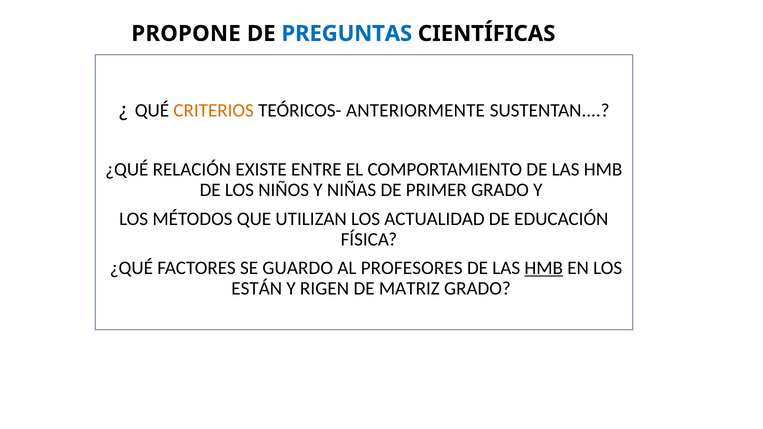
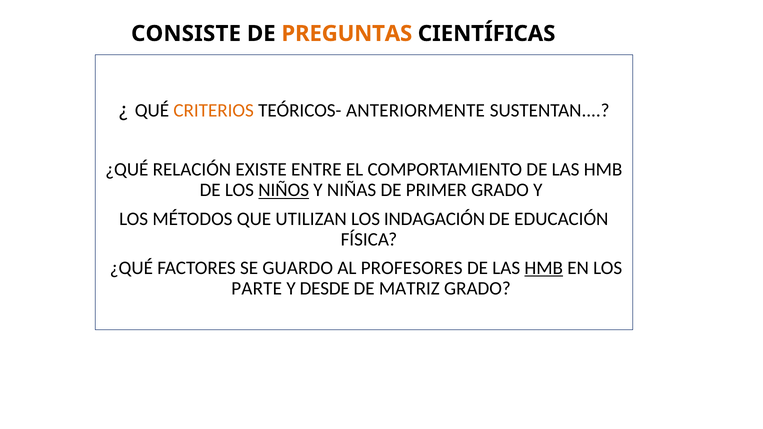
PROPONE: PROPONE -> CONSISTE (186, 34)
PREGUNTAS colour: blue -> orange (347, 34)
NIÑOS underline: none -> present (284, 190)
ACTUALIDAD: ACTUALIDAD -> INDAGACIÓN (435, 219)
ESTÁN: ESTÁN -> PARTE (257, 289)
RIGEN: RIGEN -> DESDE (325, 289)
